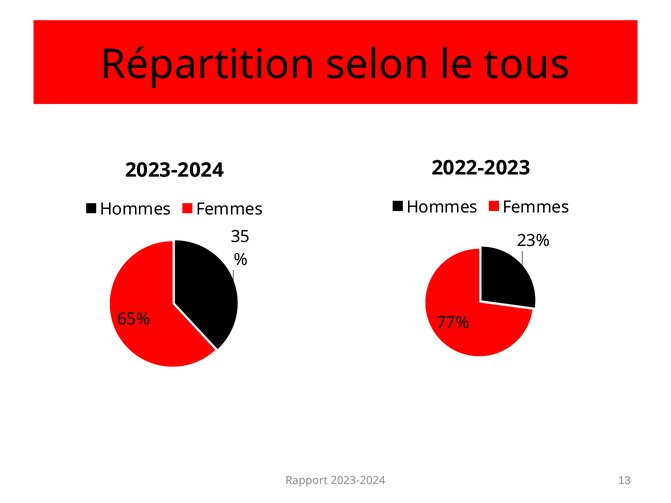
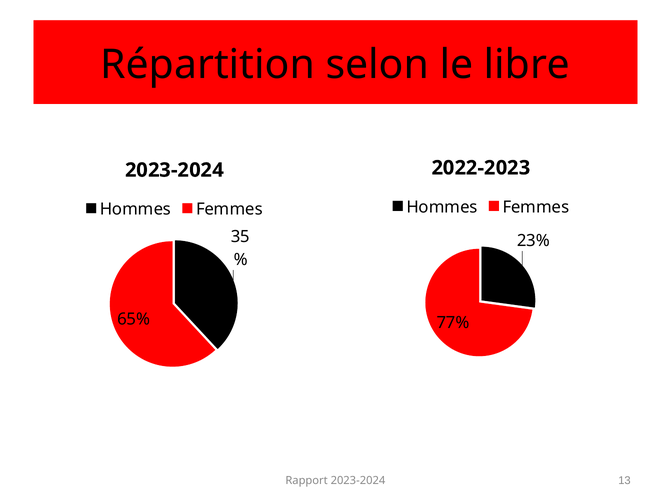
tous: tous -> libre (527, 65)
